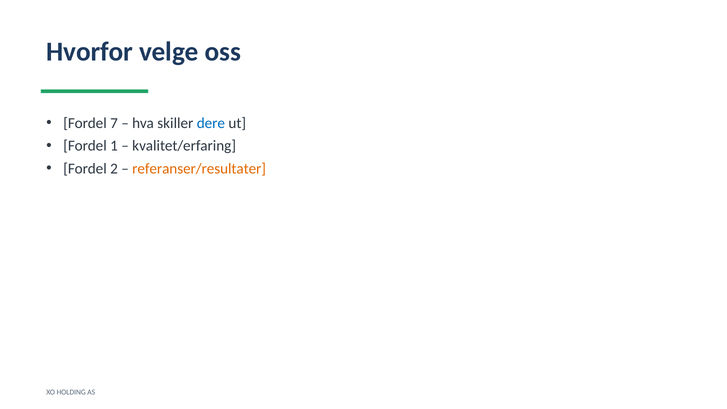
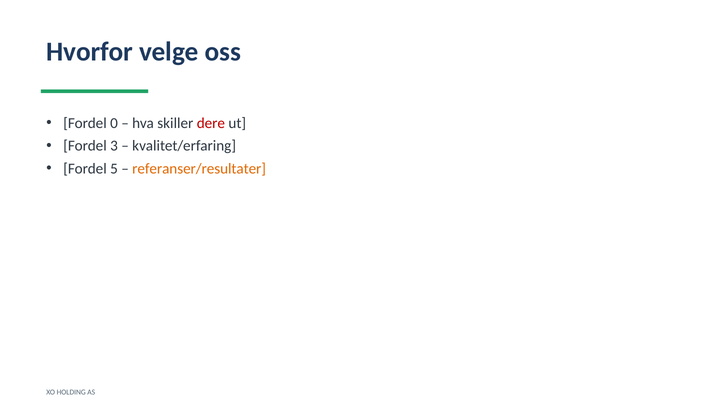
7: 7 -> 0 (114, 123)
dere colour: blue -> red (211, 123)
1: 1 -> 3 (114, 146)
2: 2 -> 5 (114, 169)
